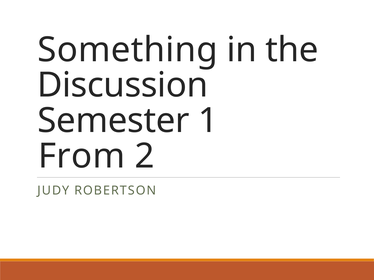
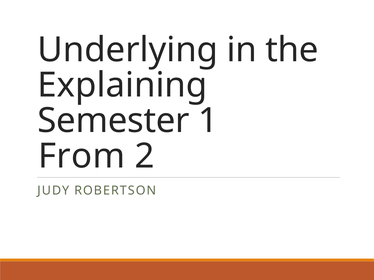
Something: Something -> Underlying (128, 50)
Discussion: Discussion -> Explaining (122, 85)
